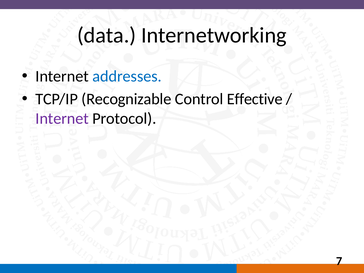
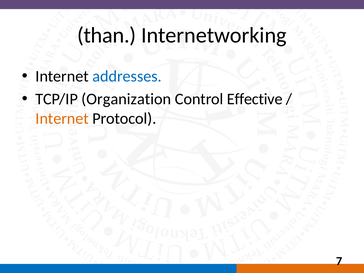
data: data -> than (107, 35)
Recognizable: Recognizable -> Organization (126, 99)
Internet colour: purple -> orange (62, 118)
